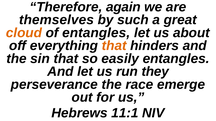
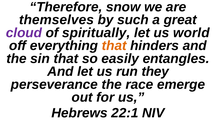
again: again -> snow (123, 7)
cloud colour: orange -> purple (24, 33)
of entangles: entangles -> spiritually (96, 33)
about: about -> world (191, 33)
11:1: 11:1 -> 22:1 (125, 113)
